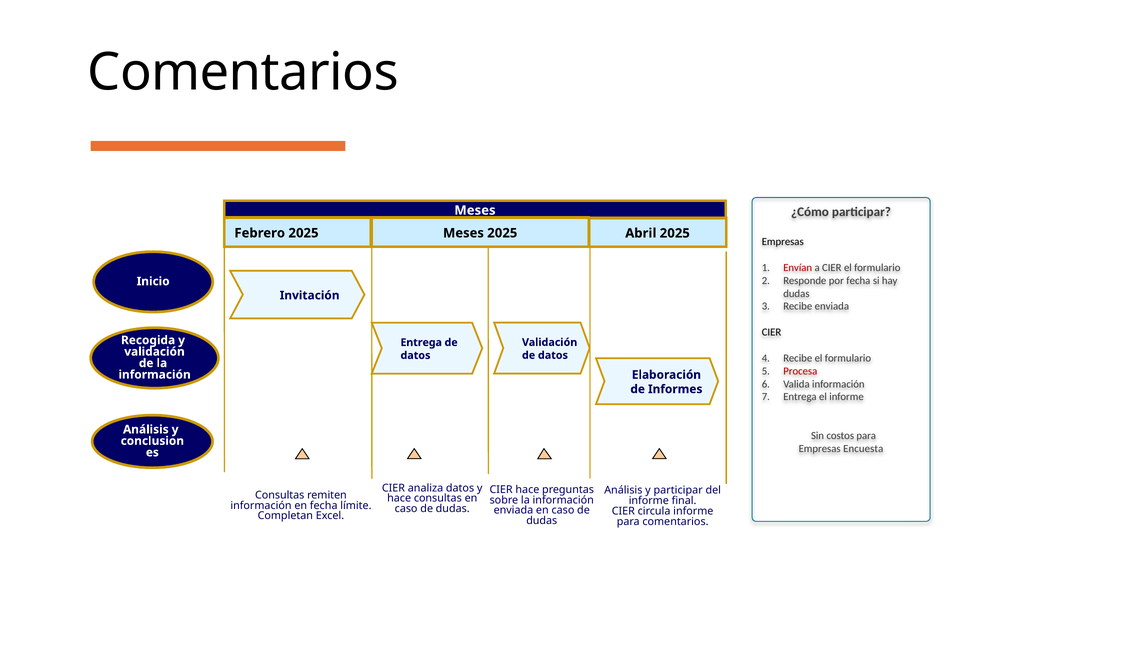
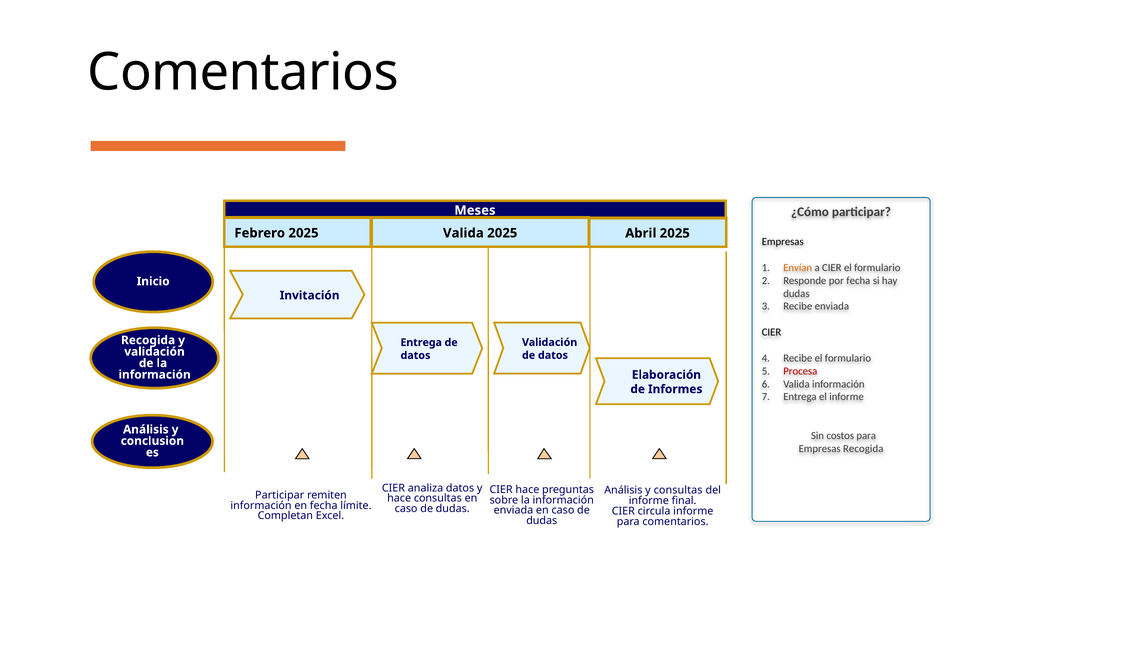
2025 Meses: Meses -> Valida (463, 233)
Envían colour: red -> orange (798, 267)
Empresas Encuesta: Encuesta -> Recogida (863, 448)
y participar: participar -> consultas (678, 490)
Consultas: Consultas -> Participar (280, 495)
